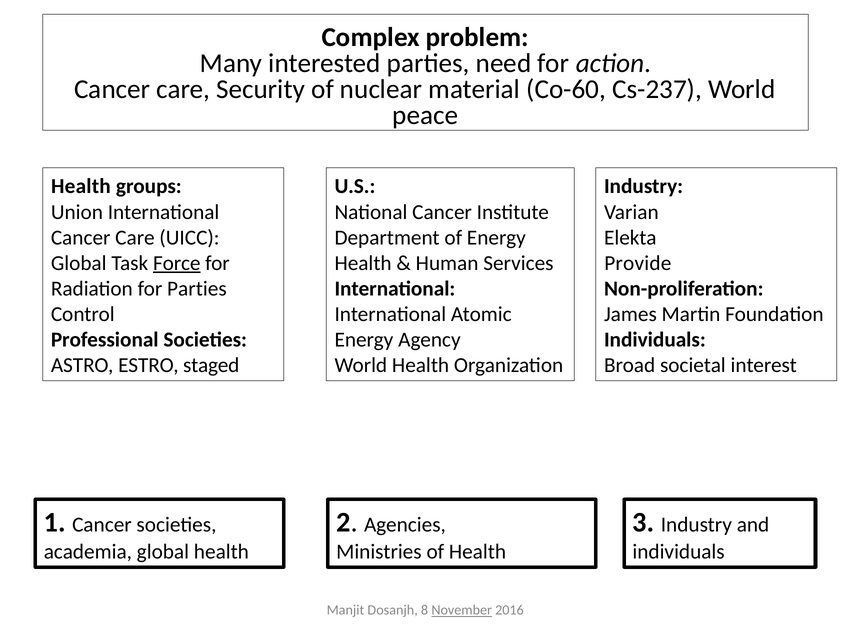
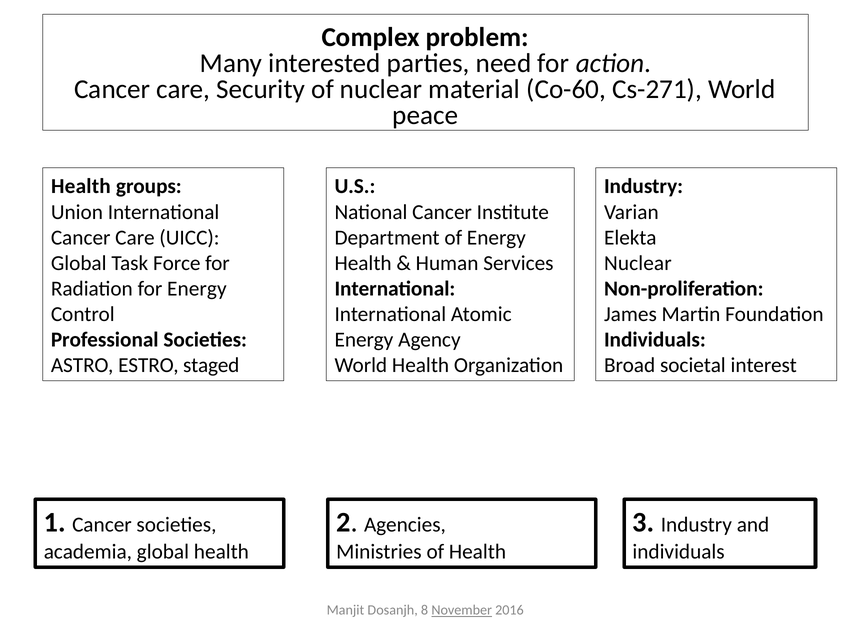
Cs-237: Cs-237 -> Cs-271 (657, 89)
Force underline: present -> none (177, 263)
Provide: Provide -> Nuclear (638, 263)
for Parties: Parties -> Energy (197, 288)
